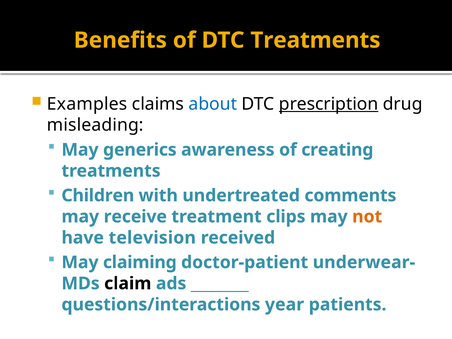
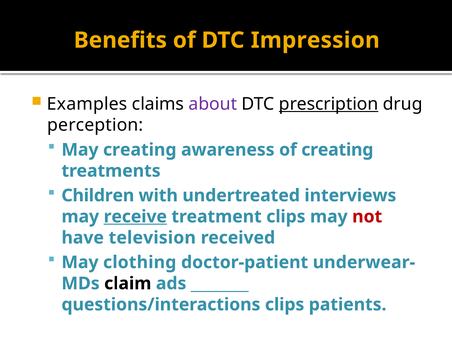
DTC Treatments: Treatments -> Impression (315, 40)
about colour: blue -> purple (213, 104)
misleading: misleading -> perception (95, 125)
May generics: generics -> creating (140, 150)
comments: comments -> interviews (350, 196)
receive underline: none -> present (135, 217)
not colour: orange -> red (367, 217)
claiming: claiming -> clothing (140, 262)
questions/interactions year: year -> clips (285, 305)
